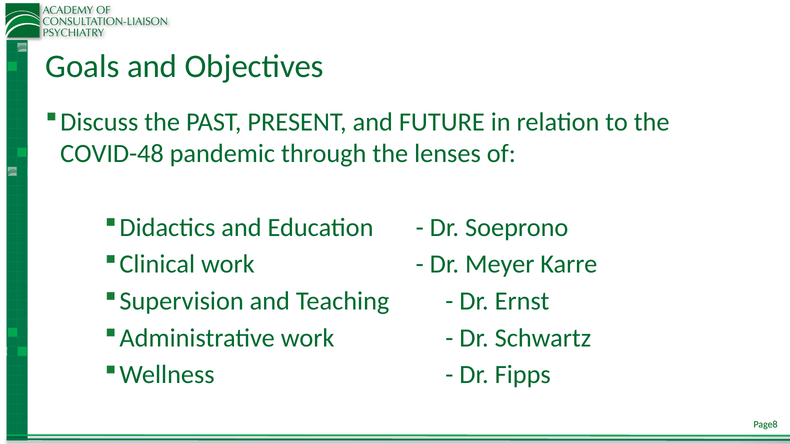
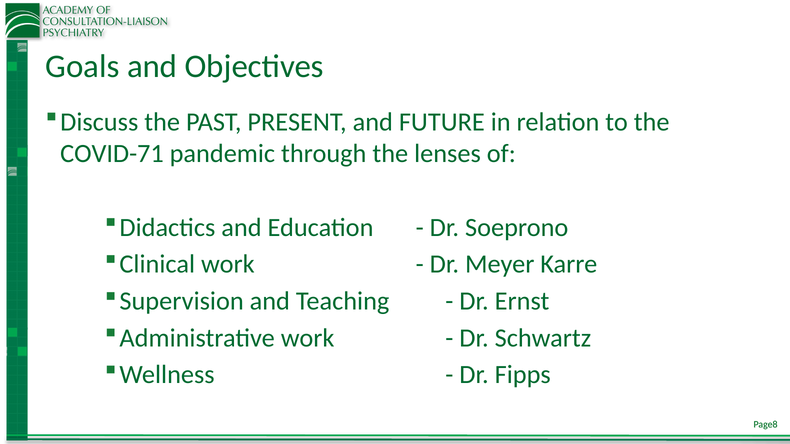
COVID-48: COVID-48 -> COVID-71 (112, 154)
